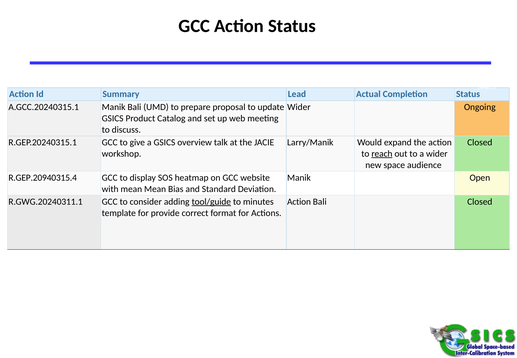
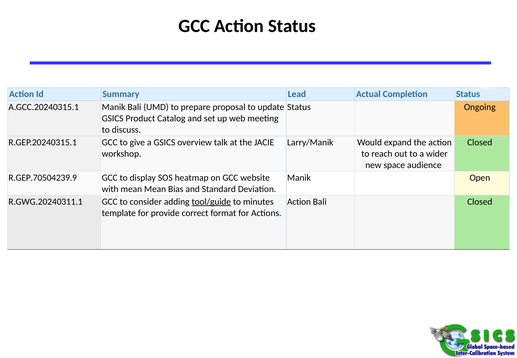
Wider: Wider -> Status (299, 107)
reach underline: present -> none (382, 154)
R.GEP.20940315.4: R.GEP.20940315.4 -> R.GEP.70504239.9 (43, 178)
